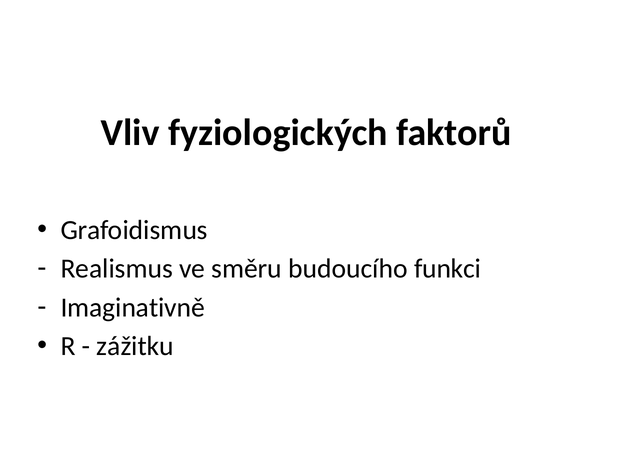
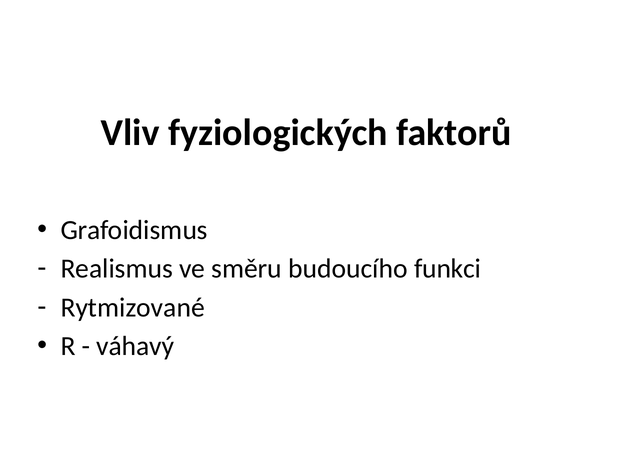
Imaginativně: Imaginativně -> Rytmizované (133, 307)
zážitku: zážitku -> váhavý (135, 346)
